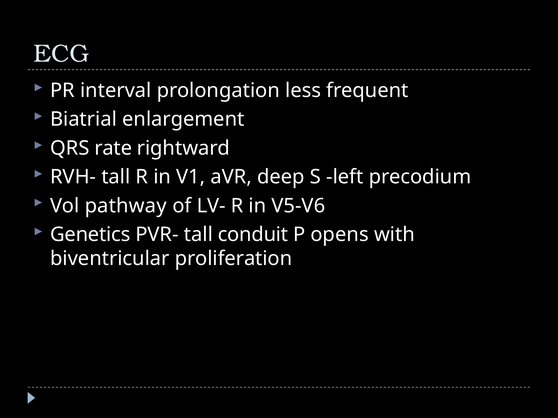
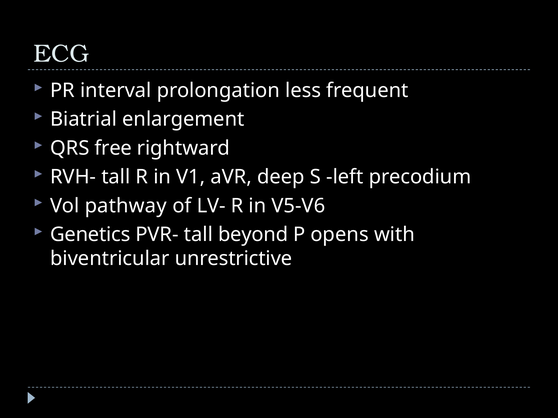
rate: rate -> free (113, 148)
conduit: conduit -> beyond (253, 235)
proliferation: proliferation -> unrestrictive (233, 259)
